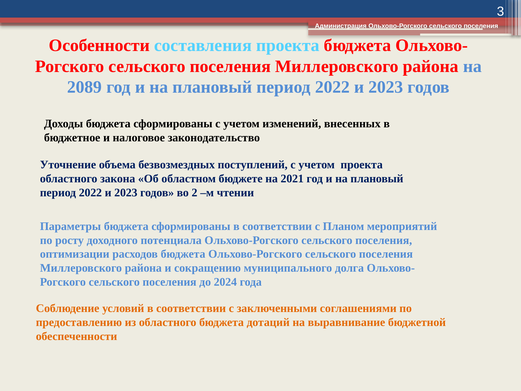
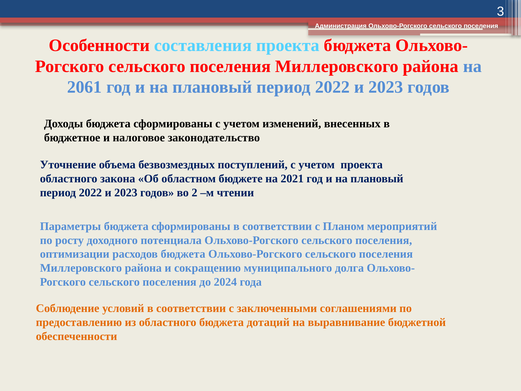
2089: 2089 -> 2061 (85, 87)
